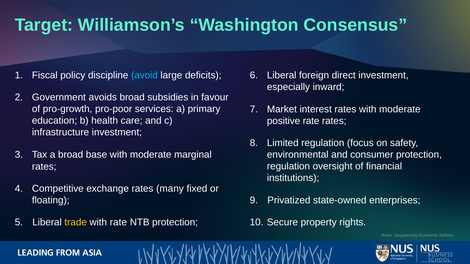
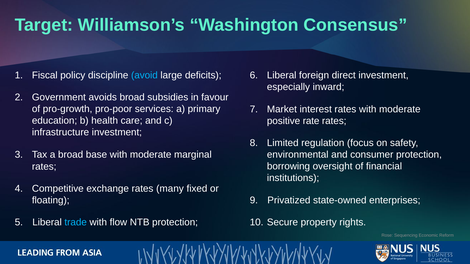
regulation: regulation -> borrowing (288, 167)
trade colour: yellow -> light blue (76, 223)
with rate: rate -> flow (118, 223)
